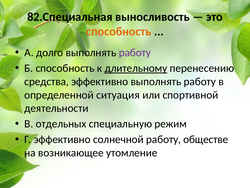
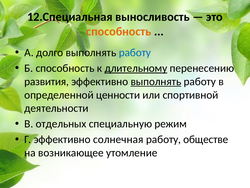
82.Специальная: 82.Специальная -> 12.Специальная (70, 17)
работу colour: purple -> blue (135, 52)
средства: средства -> развития (47, 81)
выполнять underline: none -> present (156, 81)
ситуация: ситуация -> ценности (118, 95)
солнечной: солнечной -> солнечная (118, 139)
